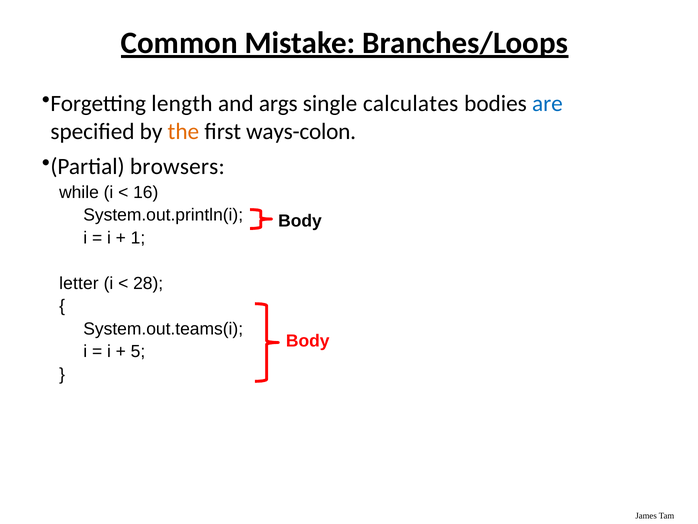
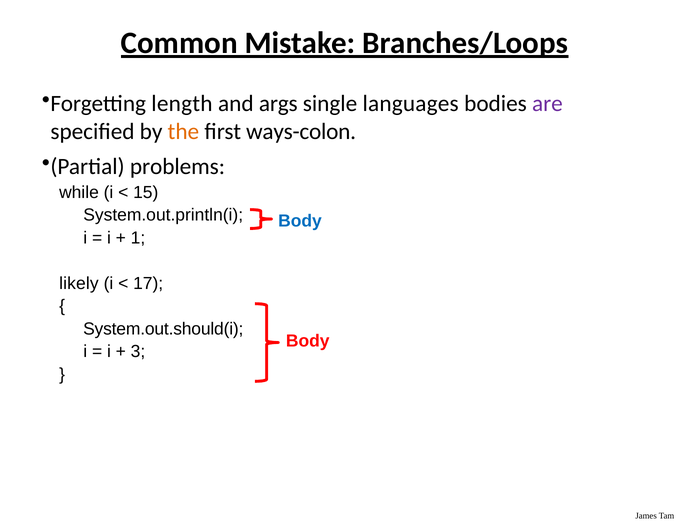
calculates: calculates -> languages (411, 104)
are colour: blue -> purple (547, 104)
browsers: browsers -> problems (177, 167)
16: 16 -> 15 (146, 192)
Body colour: black -> blue (300, 221)
letter: letter -> likely (79, 283)
28: 28 -> 17 (148, 283)
System.out.teams(i: System.out.teams(i -> System.out.should(i (163, 328)
5: 5 -> 3 (138, 351)
